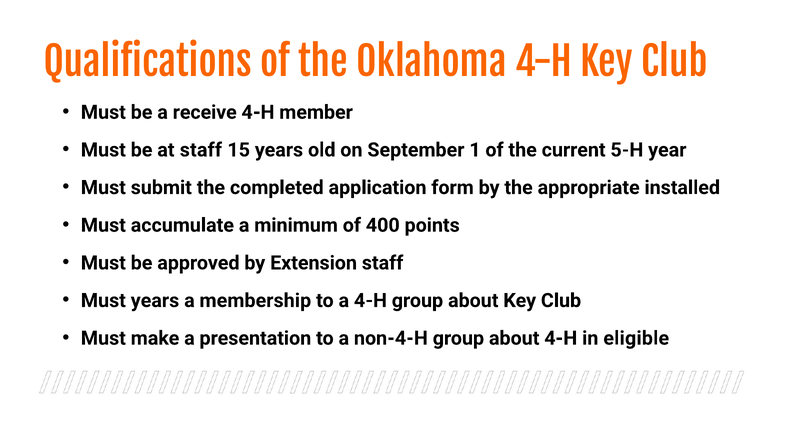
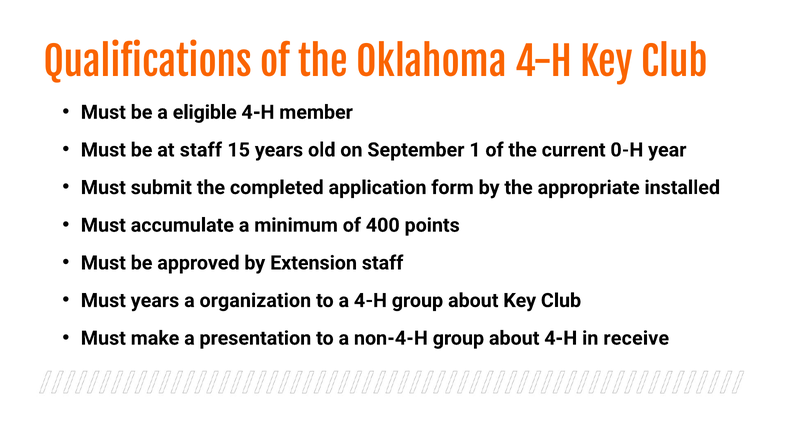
receive: receive -> eligible (205, 112)
5-H: 5-H -> 0-H (627, 150)
membership: membership -> organization (255, 301)
eligible: eligible -> receive (636, 339)
